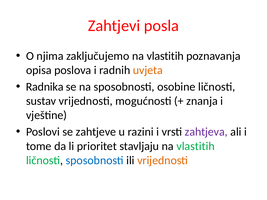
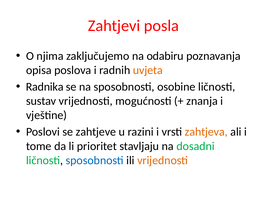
zaključujemo na vlastitih: vlastitih -> odabiru (165, 56)
zahtjeva colour: purple -> orange (206, 132)
stavljaju na vlastitih: vlastitih -> dosadni (196, 146)
